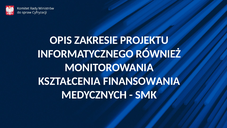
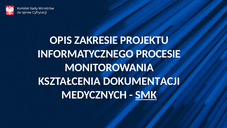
RÓWNIEŻ: RÓWNIEŻ -> PROCESIE (158, 54)
FINANSOWANIA: FINANSOWANIA -> DOKUMENTACJI (141, 81)
SMK underline: none -> present (146, 95)
